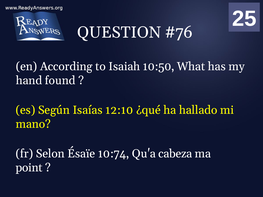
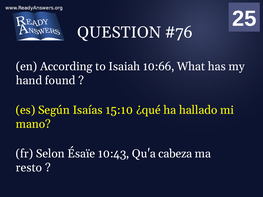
10:50: 10:50 -> 10:66 (159, 67)
12:10: 12:10 -> 15:10 (119, 110)
10:74: 10:74 -> 10:43 (114, 154)
point: point -> resto (29, 168)
